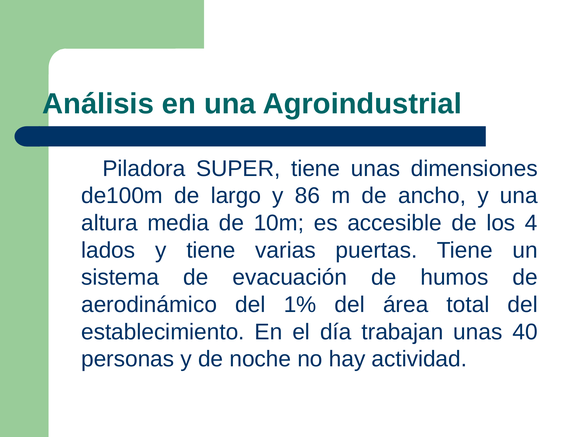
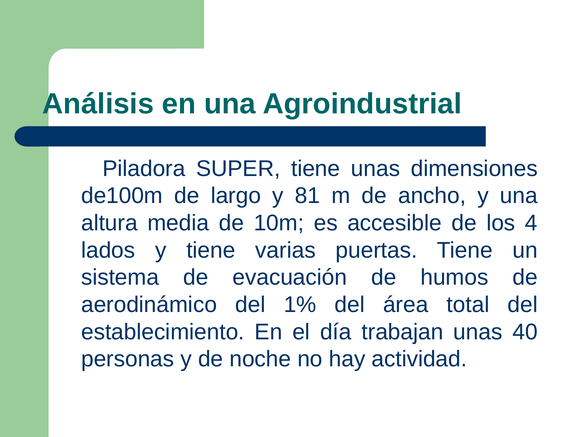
86: 86 -> 81 (308, 196)
